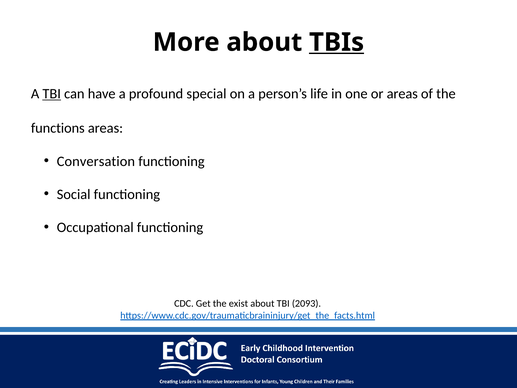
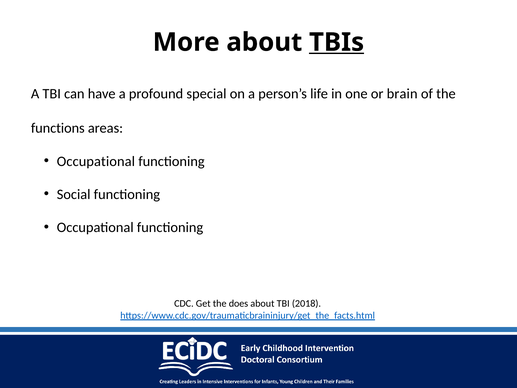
TBI underline: present -> none (52, 94)
or areas: areas -> brain (402, 94)
Conversation: Conversation -> Occupational (96, 161)
exist: exist -> does (239, 303)
2093: 2093 -> 2018 (306, 303)
